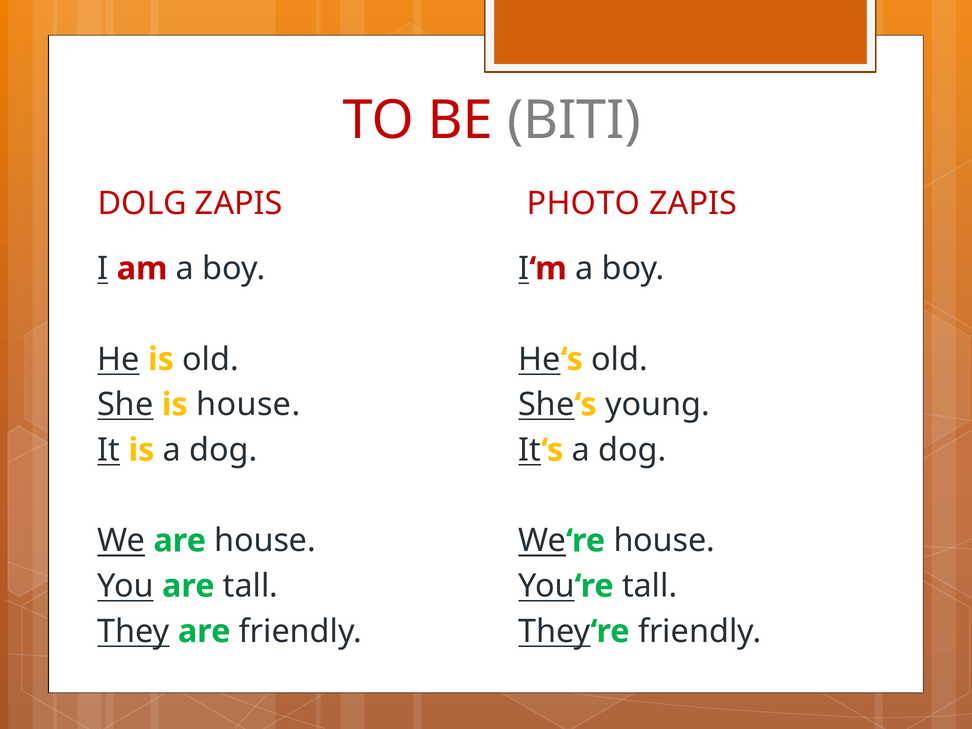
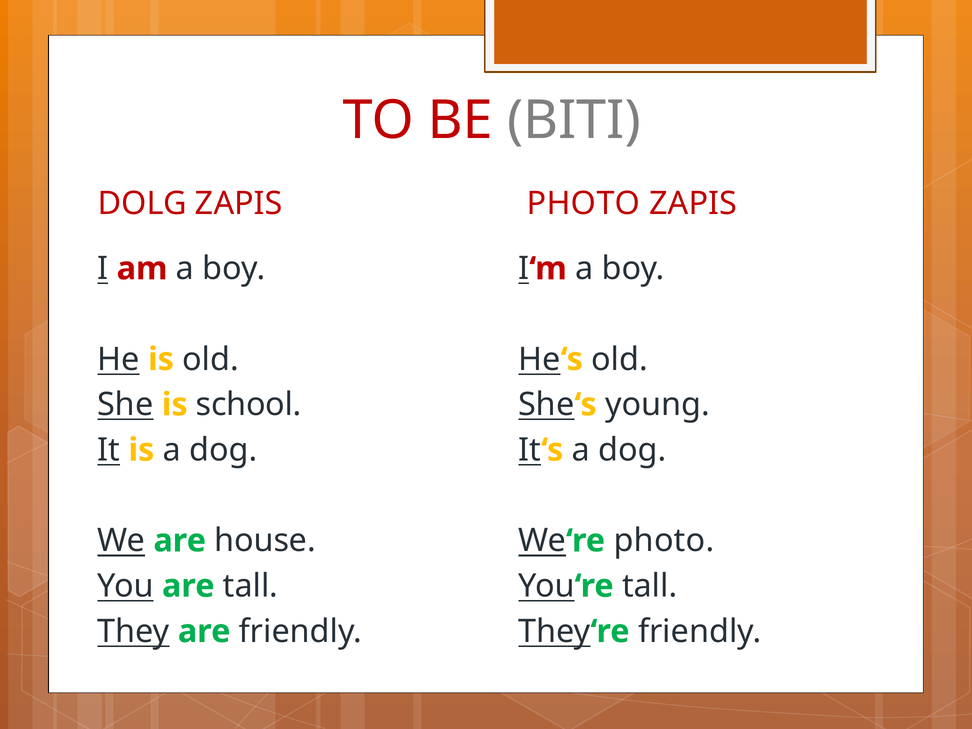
is house: house -> school (249, 405)
house: house -> photo (664, 541)
